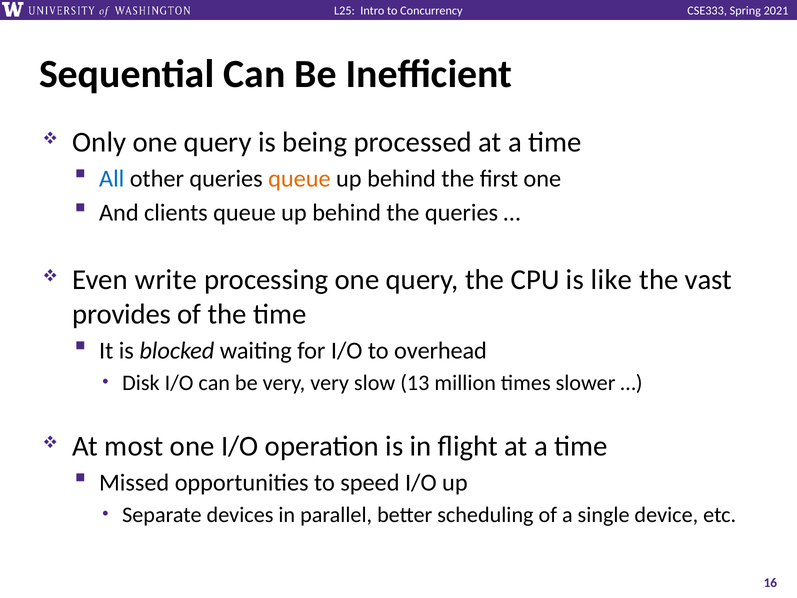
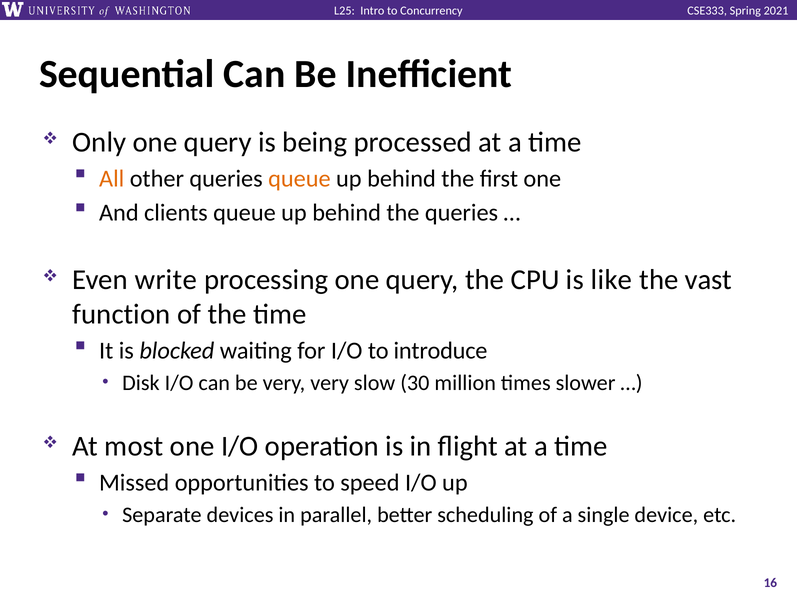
All colour: blue -> orange (112, 178)
provides: provides -> function (121, 314)
overhead: overhead -> introduce (441, 351)
13: 13 -> 30 (415, 383)
